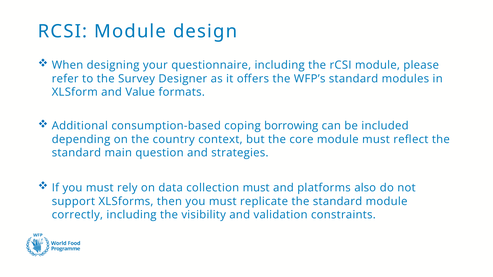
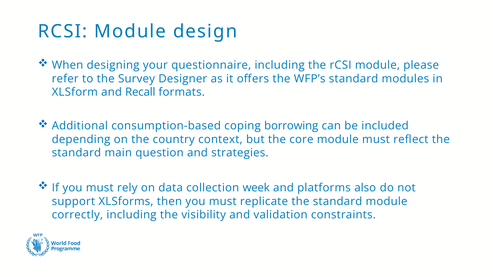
Value: Value -> Recall (140, 92)
collection must: must -> week (256, 188)
